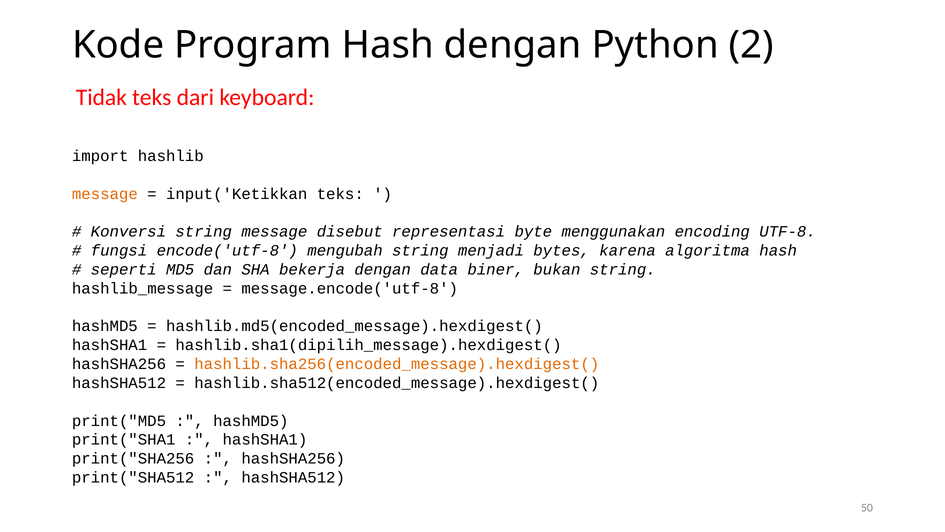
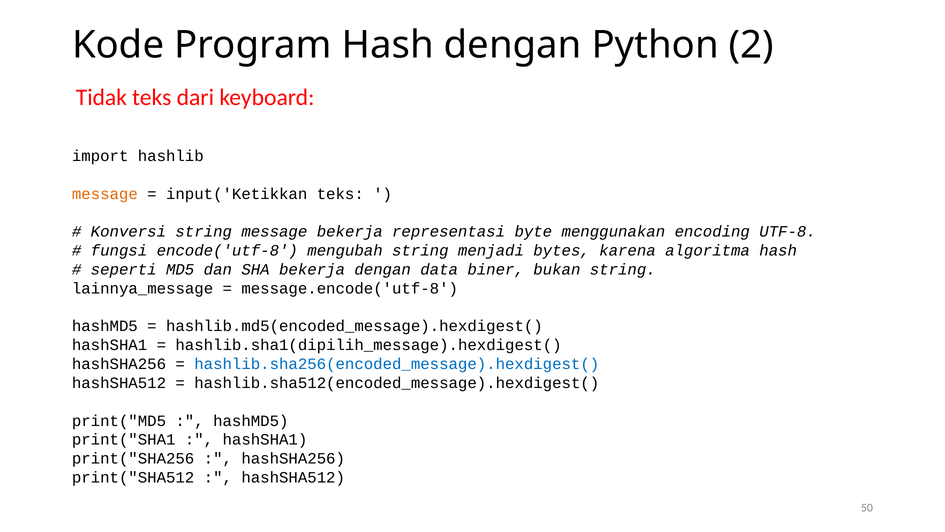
message disebut: disebut -> bekerja (350, 232)
hashlib_message: hashlib_message -> lainnya_message (143, 288)
hashlib.sha256(encoded_message).hexdigest( colour: orange -> blue (397, 364)
